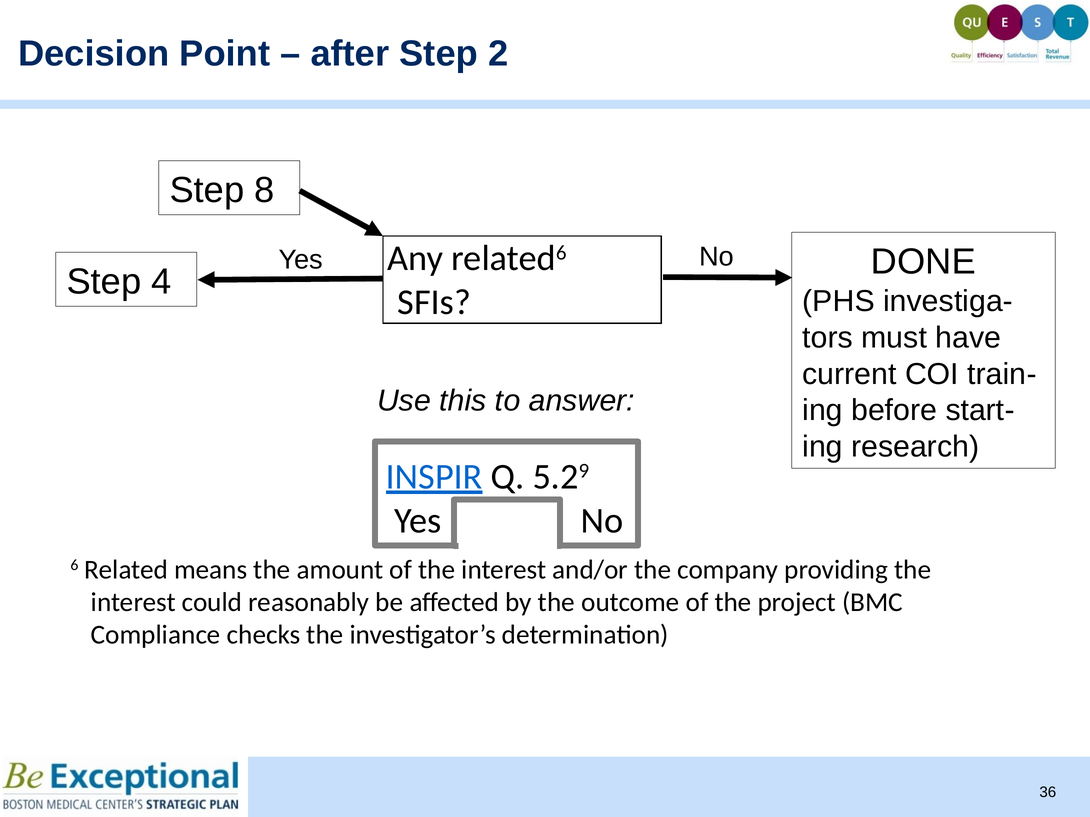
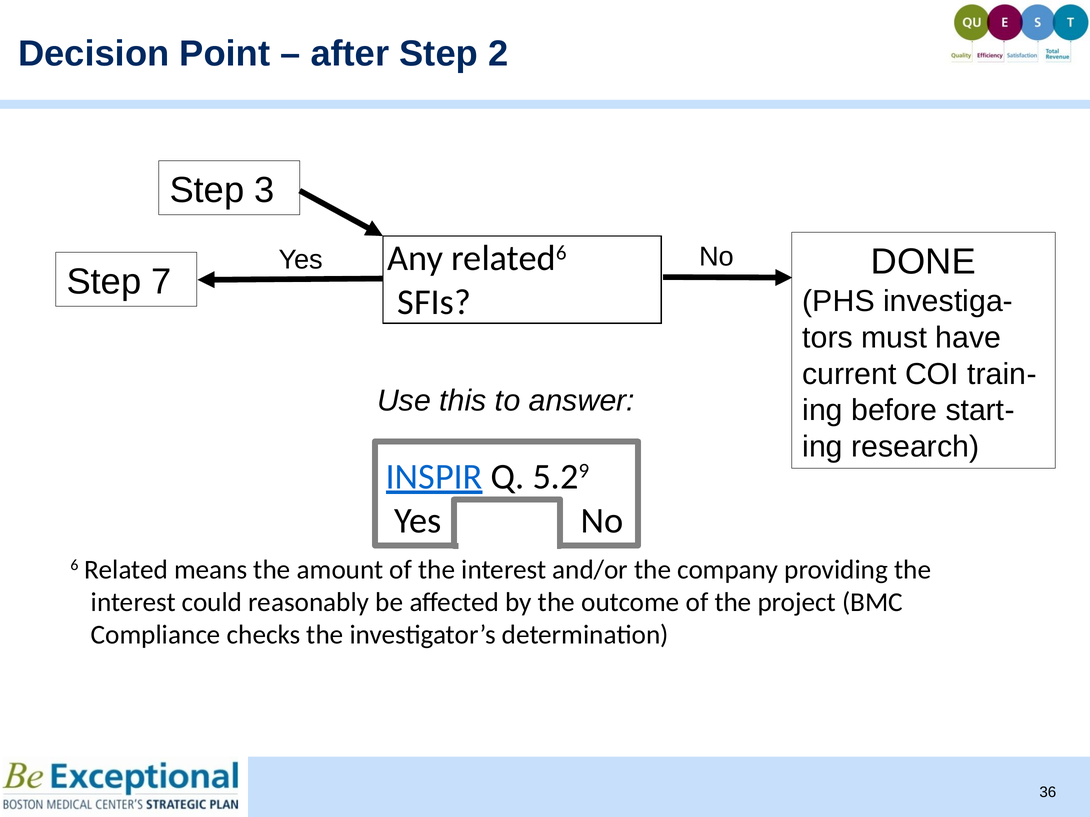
8: 8 -> 3 (264, 190)
4: 4 -> 7 (161, 282)
